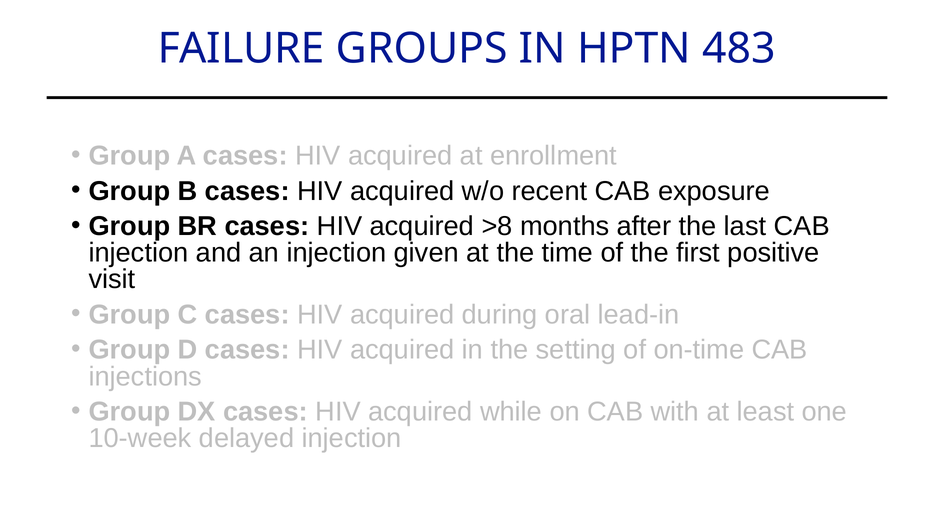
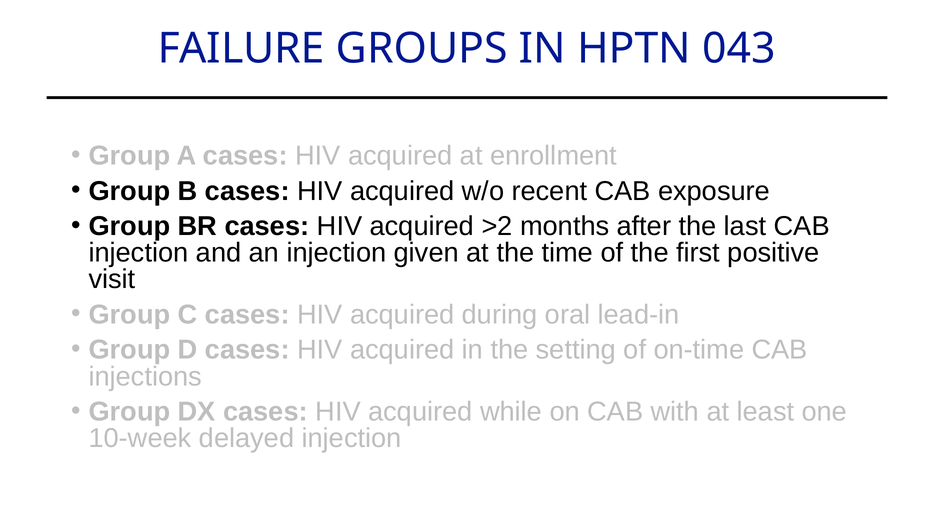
483: 483 -> 043 (739, 48)
>8: >8 -> >2 (497, 226)
